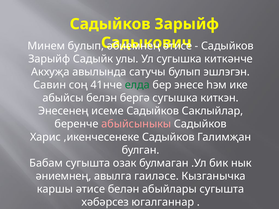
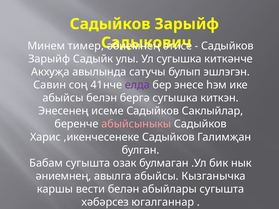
Минем булып: булып -> тимер (86, 46)
елда colour: green -> purple (137, 85)
авылга гаиләсе: гаиләсе -> абыйсы (157, 176)
каршы әтисе: әтисе -> вести (90, 189)
